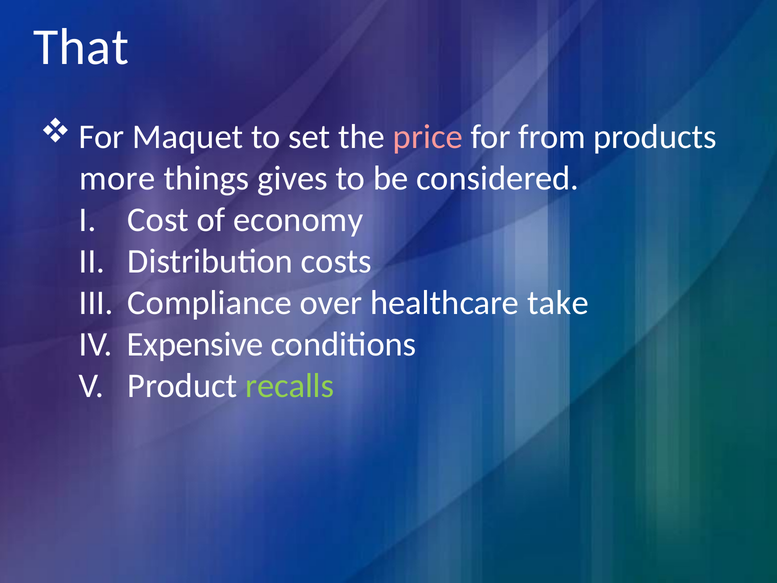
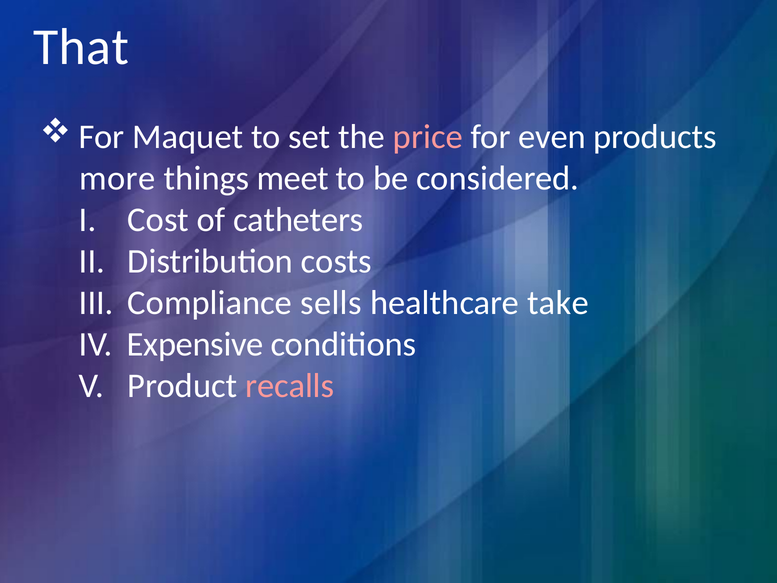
from: from -> even (552, 137)
gives: gives -> meet (293, 178)
economy: economy -> catheters (298, 220)
over: over -> sells (331, 303)
recalls colour: light green -> pink (290, 386)
